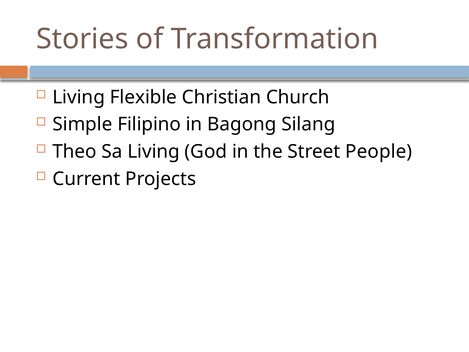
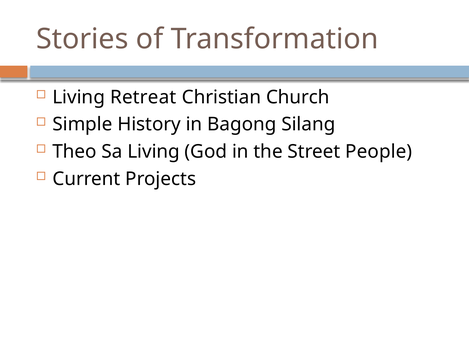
Flexible: Flexible -> Retreat (143, 97)
Filipino: Filipino -> History (149, 124)
